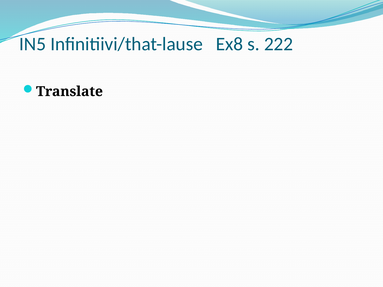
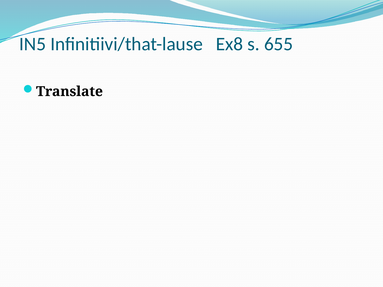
222: 222 -> 655 (279, 44)
